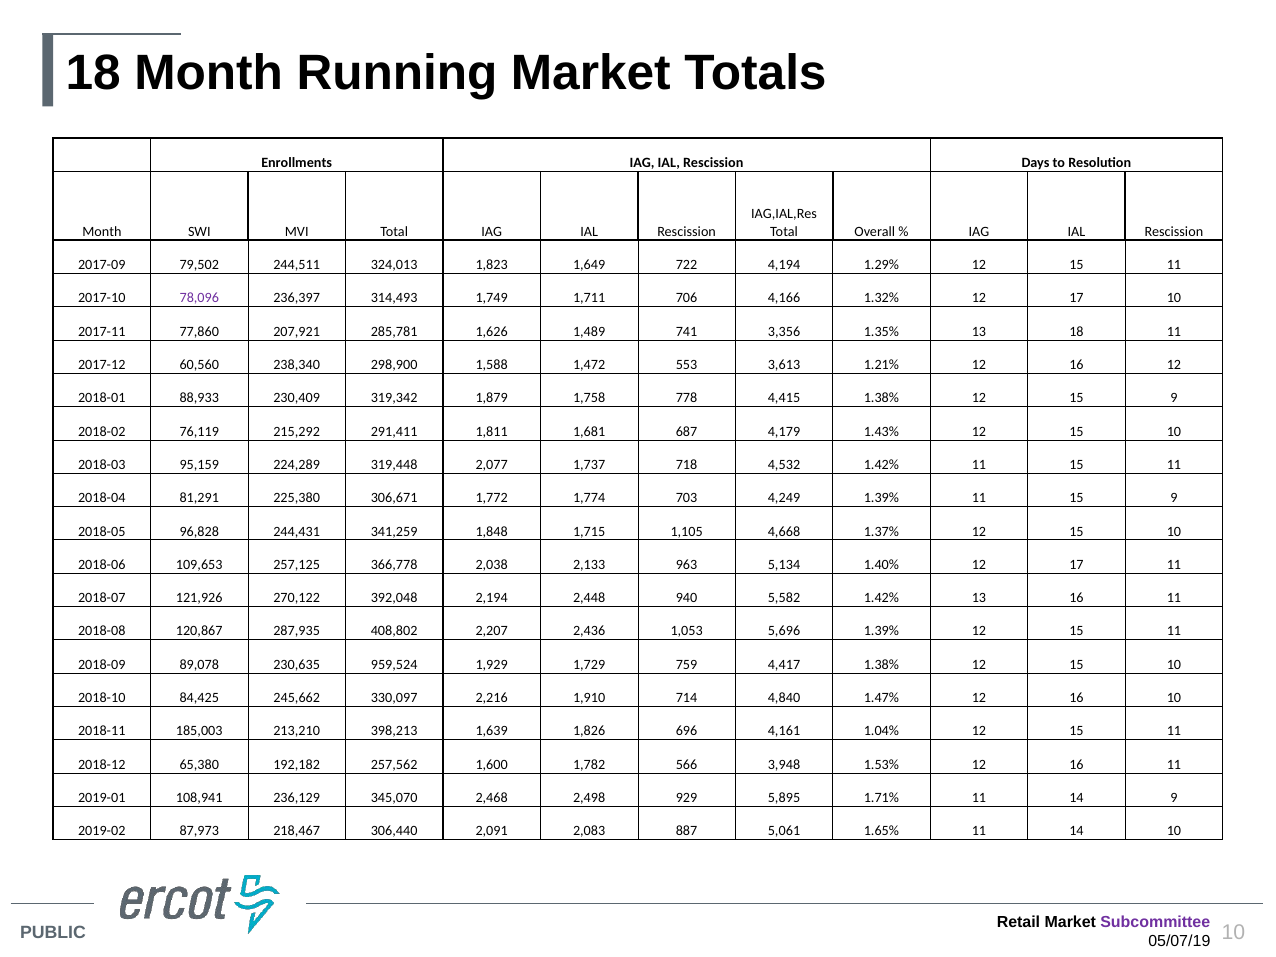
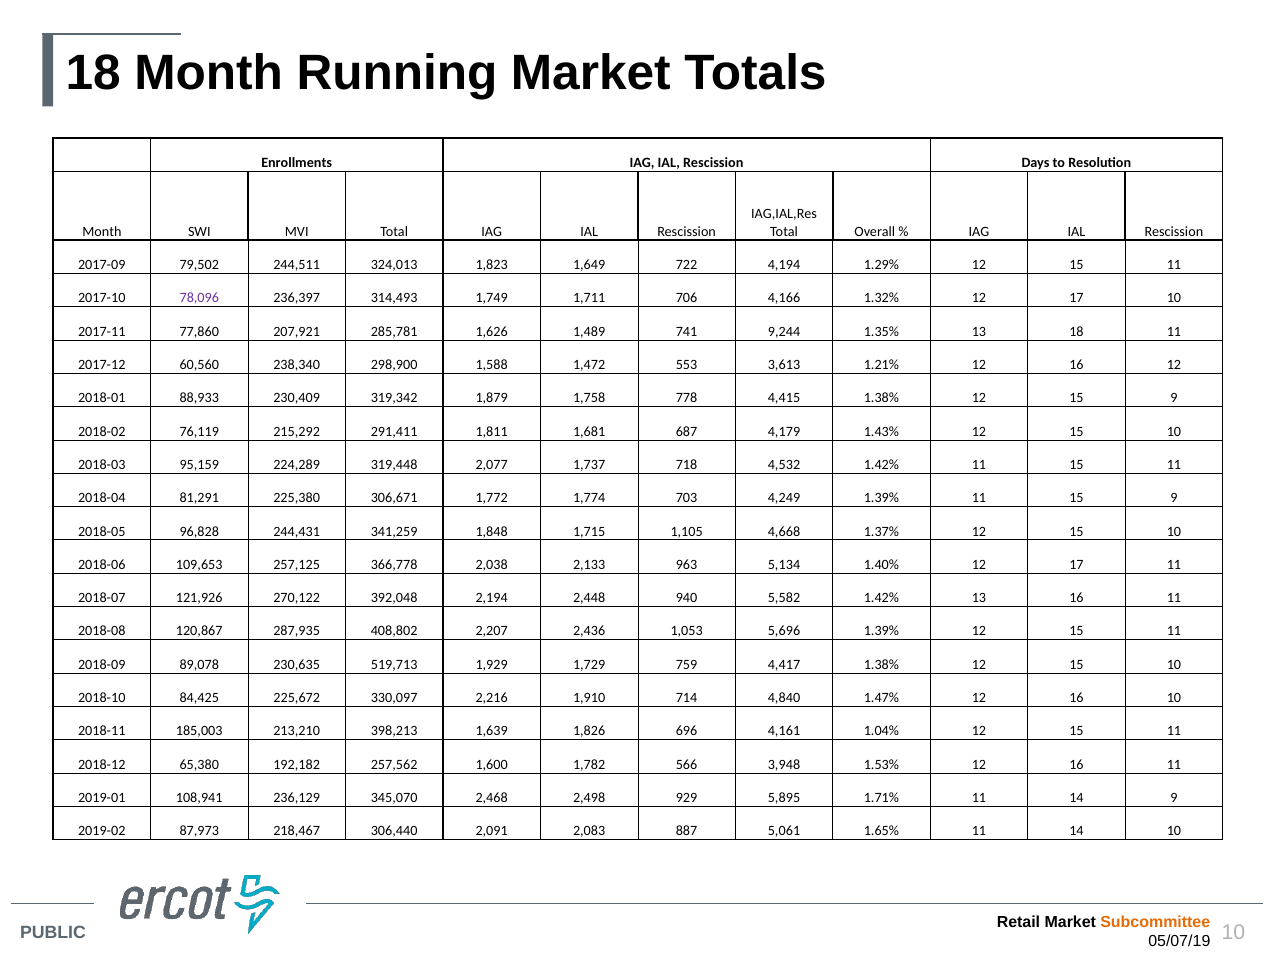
3,356: 3,356 -> 9,244 (784, 332)
959,524: 959,524 -> 519,713 (394, 665)
245,662: 245,662 -> 225,672 (297, 698)
Subcommittee colour: purple -> orange (1155, 922)
